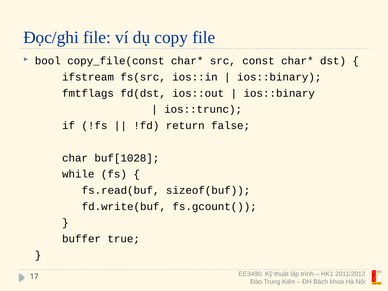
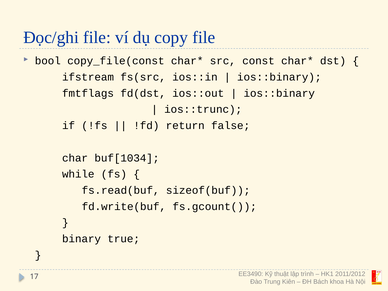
buf[1028: buf[1028 -> buf[1034 (127, 158)
buffer: buffer -> binary (82, 239)
